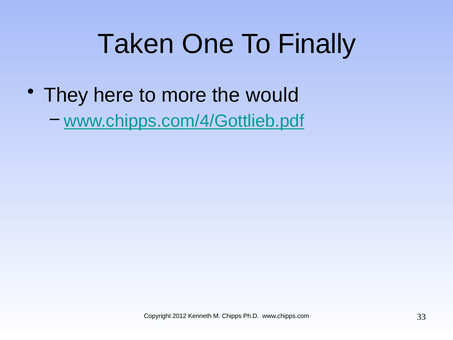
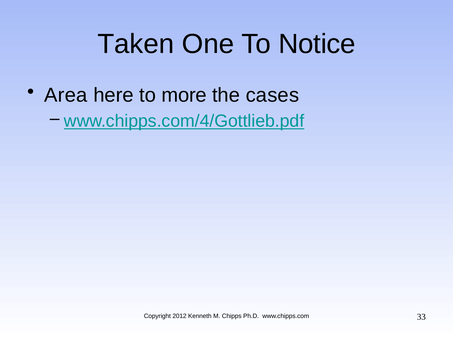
Finally: Finally -> Notice (317, 44)
They: They -> Area (66, 95)
would: would -> cases (272, 95)
